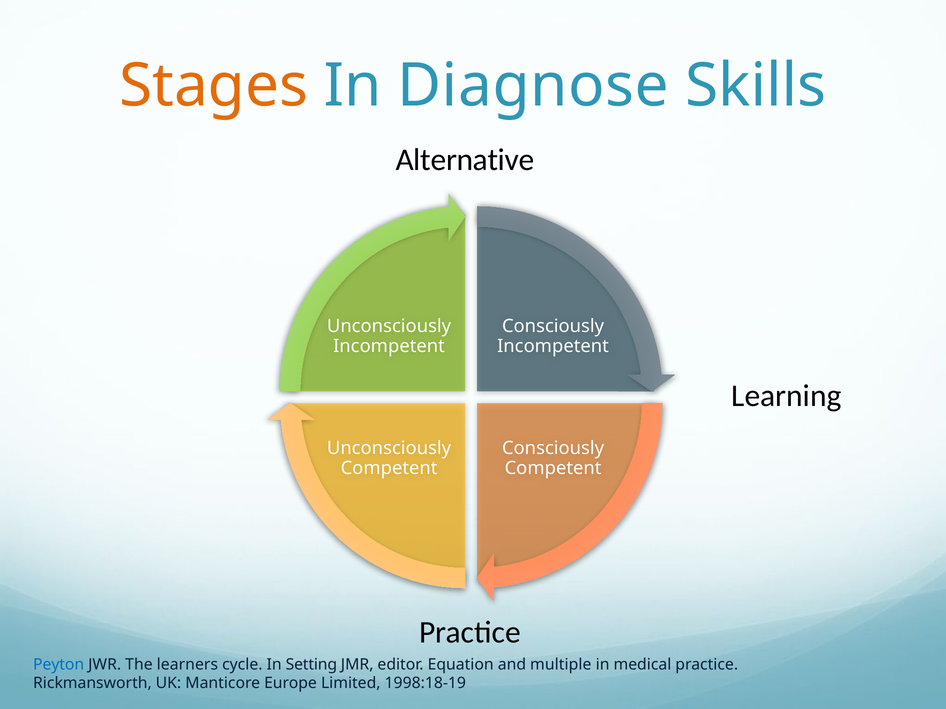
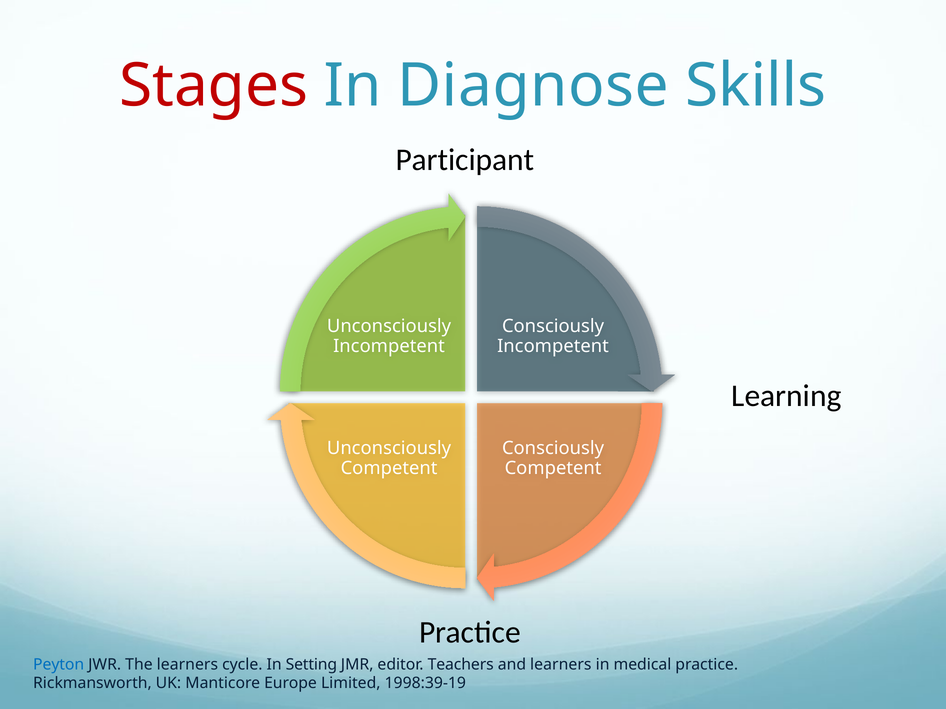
Stages colour: orange -> red (214, 86)
Alternative: Alternative -> Participant (465, 160)
Equation: Equation -> Teachers (461, 665)
and multiple: multiple -> learners (561, 665)
1998:18-19: 1998:18-19 -> 1998:39-19 (425, 684)
